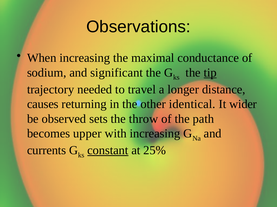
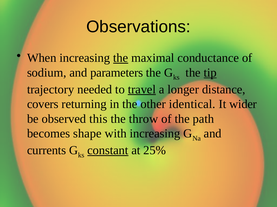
the underline: none -> present (121, 58)
significant: significant -> parameters (117, 73)
travel underline: none -> present (142, 90)
causes: causes -> covers (43, 104)
sets: sets -> this (98, 119)
upper: upper -> shape (87, 134)
